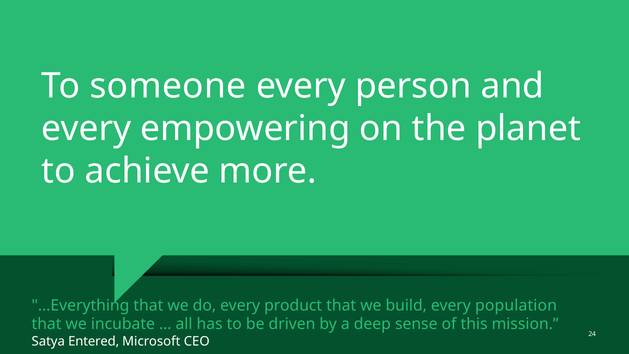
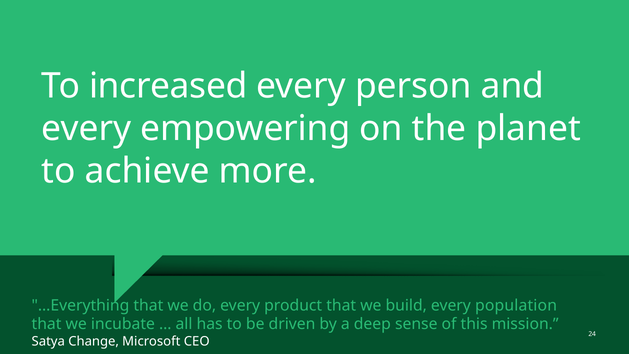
someone: someone -> increased (168, 86)
Entered: Entered -> Change (94, 341)
